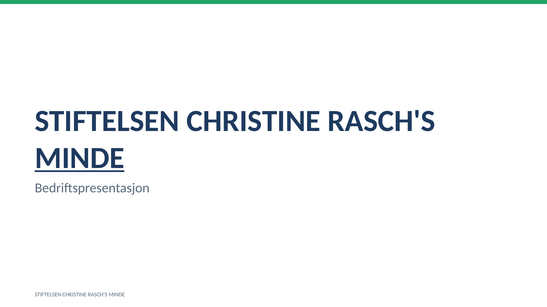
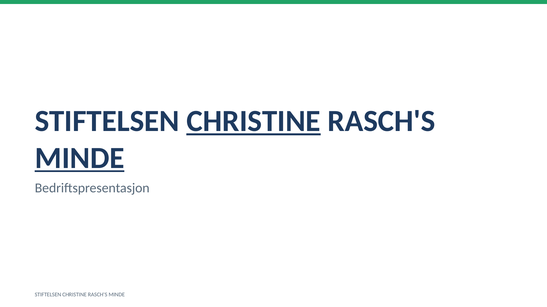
CHRISTINE underline: none -> present (254, 121)
